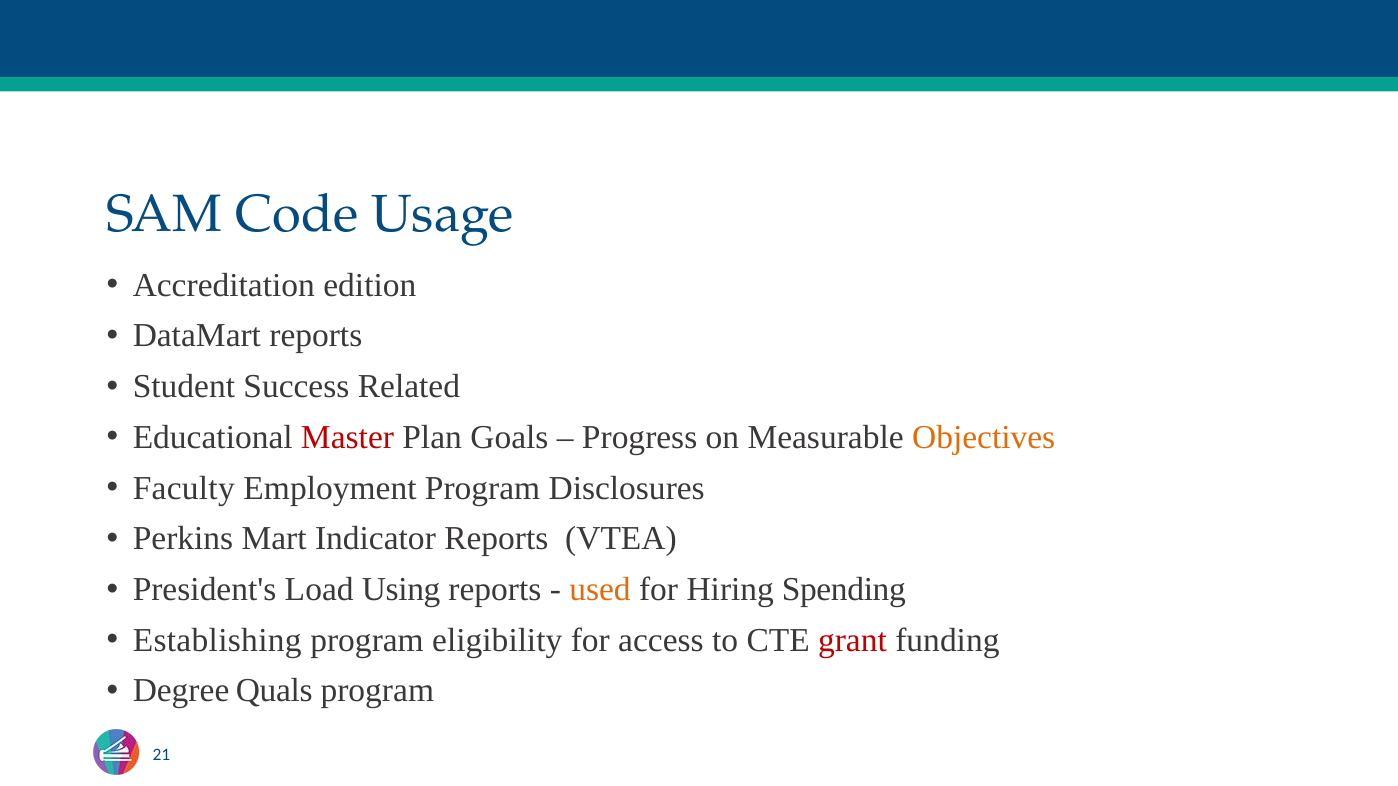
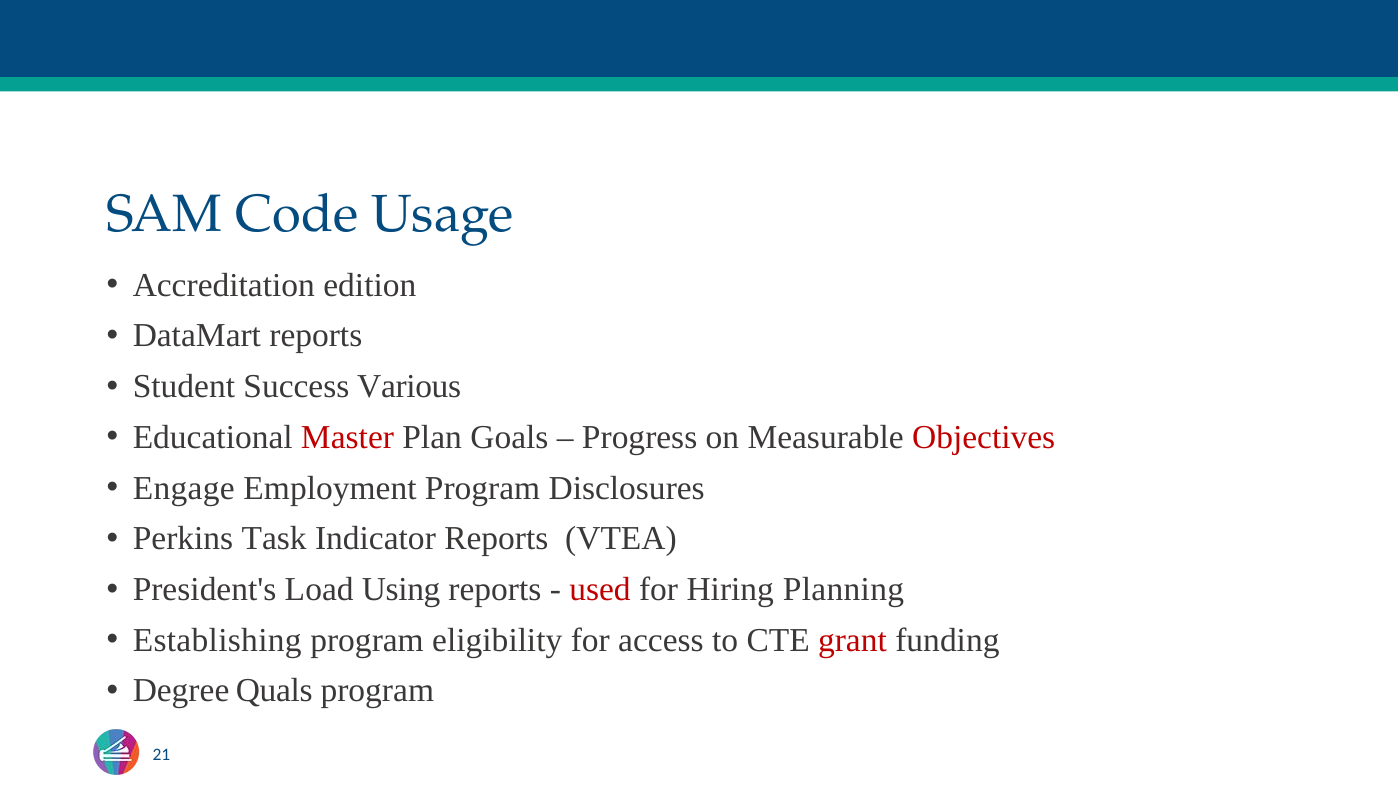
Related: Related -> Various (409, 387)
Objectives colour: orange -> red (984, 437)
Faculty: Faculty -> Engage (184, 488)
Mart: Mart -> Task (274, 539)
used colour: orange -> red (600, 590)
Spending: Spending -> Planning (843, 590)
